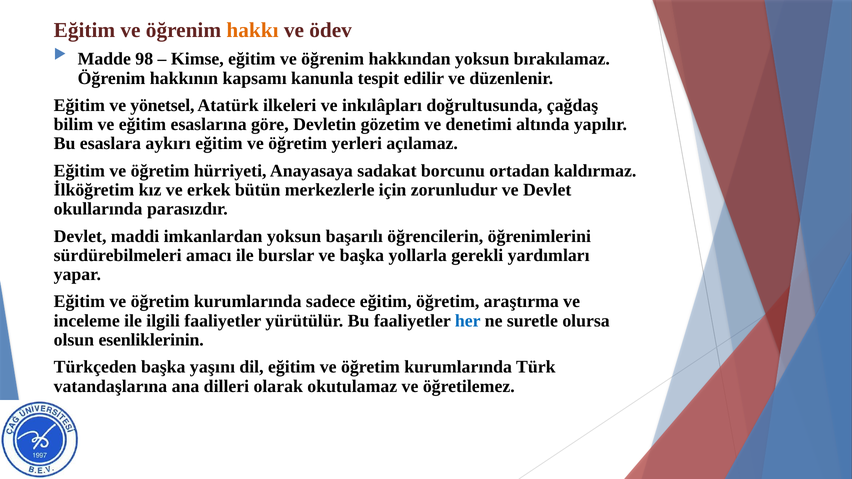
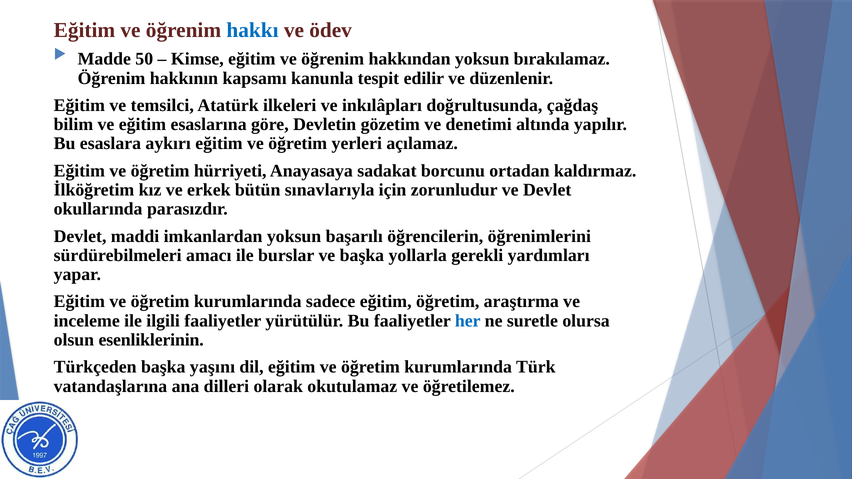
hakkı colour: orange -> blue (253, 30)
98: 98 -> 50 (144, 59)
yönetsel: yönetsel -> temsilci (162, 105)
merkezlerle: merkezlerle -> sınavlarıyla (330, 190)
